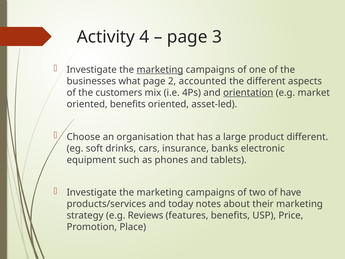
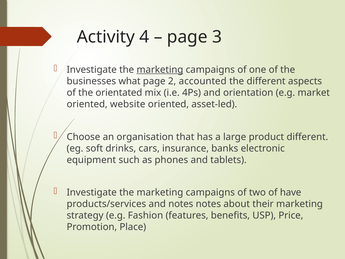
customers: customers -> orientated (119, 93)
orientation underline: present -> none (248, 93)
oriented benefits: benefits -> website (128, 104)
and today: today -> notes (181, 204)
Reviews: Reviews -> Fashion (145, 215)
